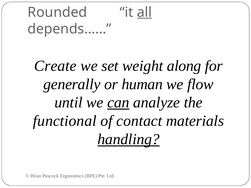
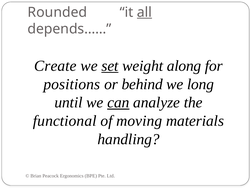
set underline: none -> present (110, 66)
generally: generally -> positions (72, 84)
human: human -> behind (142, 84)
flow: flow -> long (200, 84)
contact: contact -> moving (139, 121)
handling underline: present -> none (129, 139)
